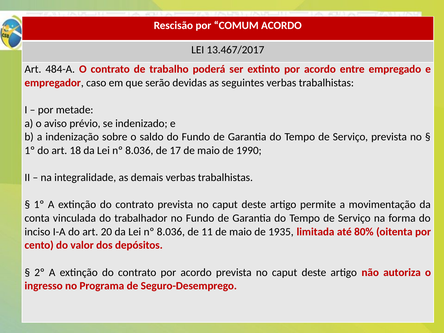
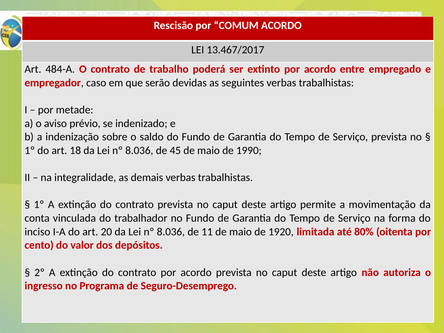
17: 17 -> 45 (175, 150)
1935: 1935 -> 1920 (281, 232)
